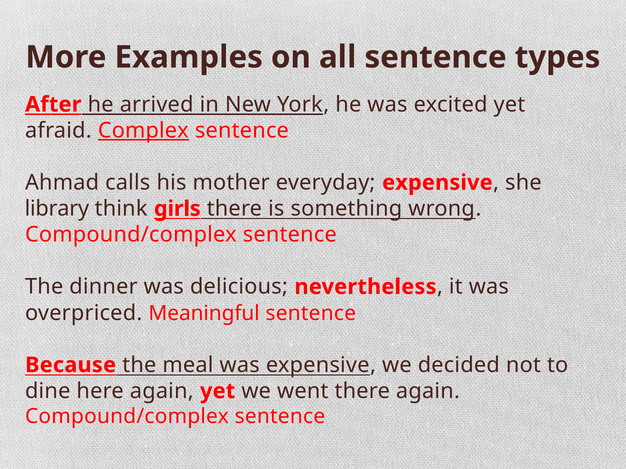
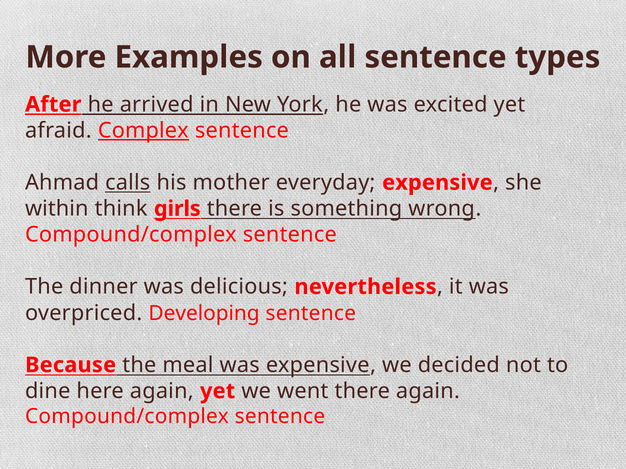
calls underline: none -> present (128, 183)
library: library -> within (57, 209)
Meaningful: Meaningful -> Developing (204, 313)
